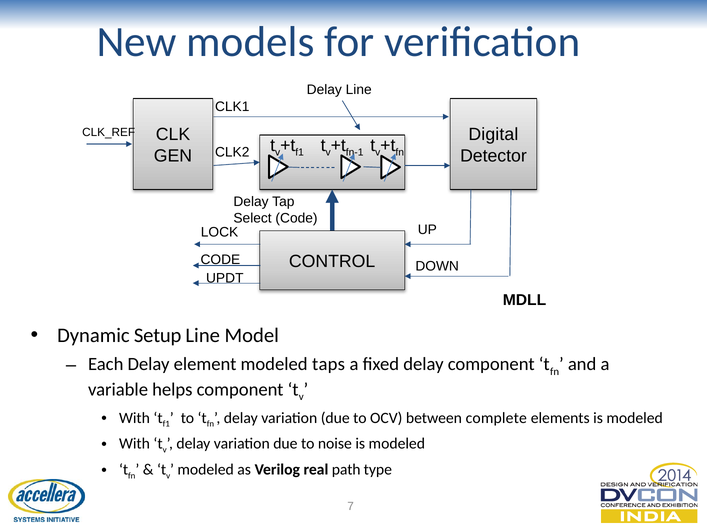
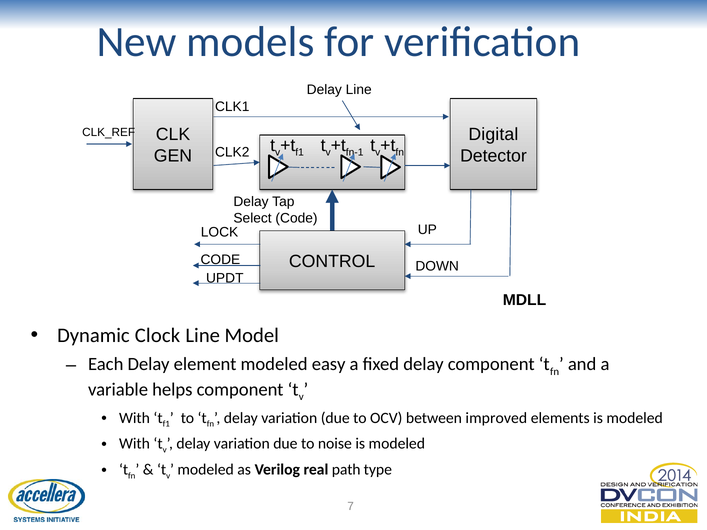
Setup: Setup -> Clock (157, 336)
taps: taps -> easy (329, 364)
complete: complete -> improved (496, 418)
